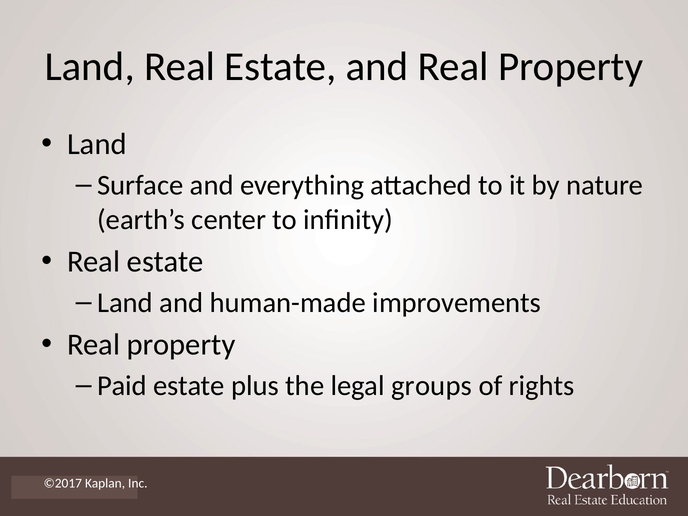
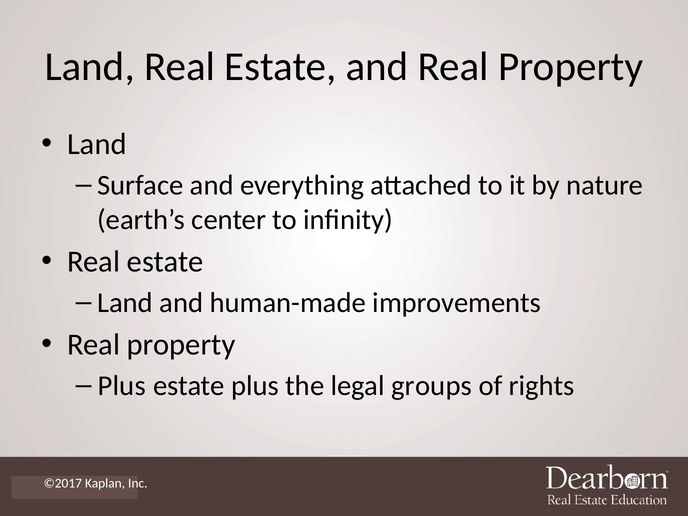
Paid: Paid -> Plus (122, 386)
